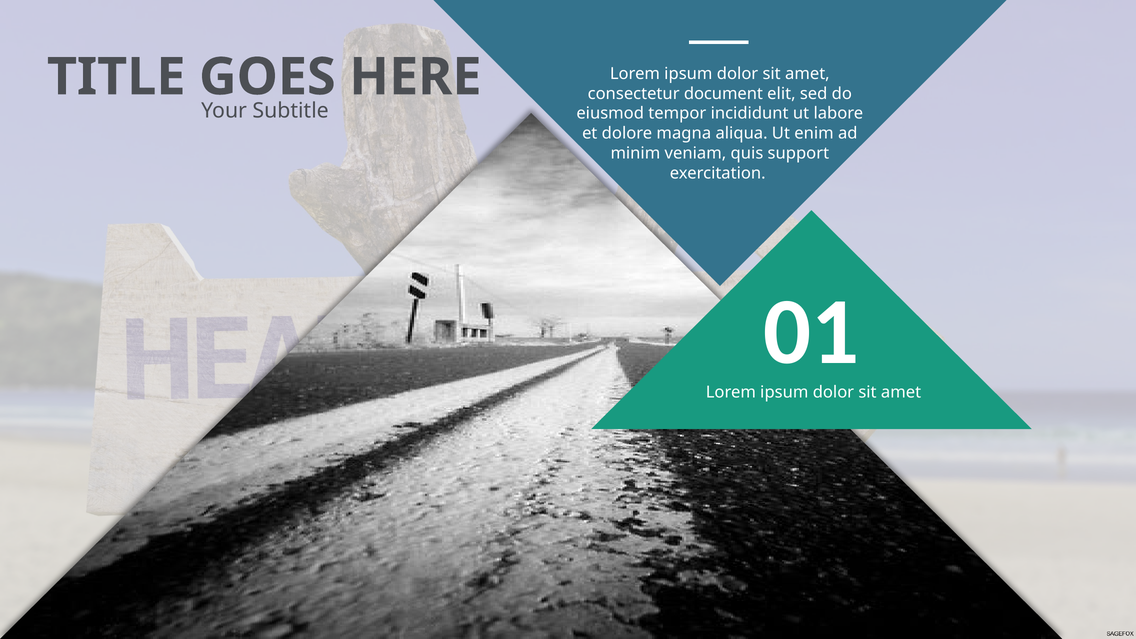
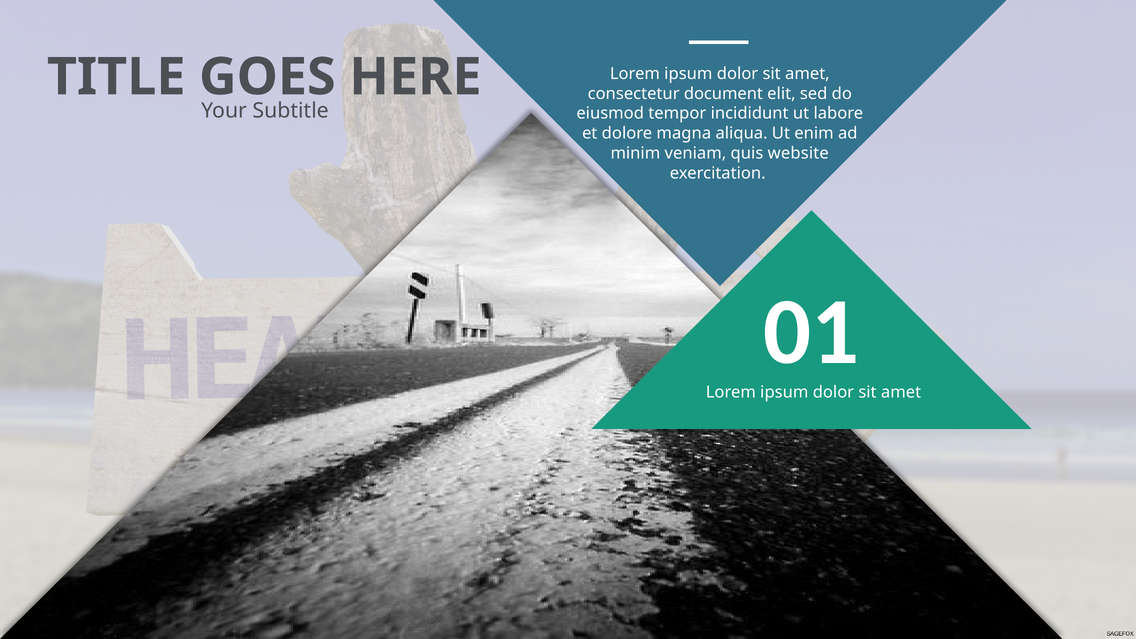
support: support -> website (798, 153)
